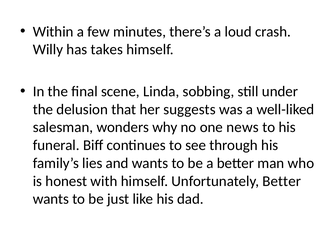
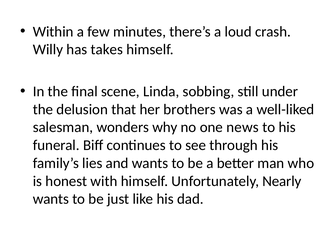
suggests: suggests -> brothers (190, 109)
Unfortunately Better: Better -> Nearly (282, 181)
